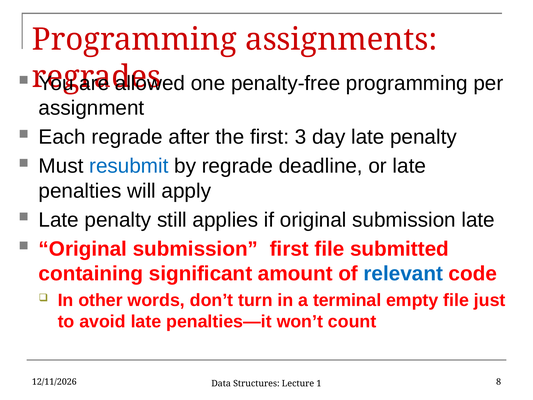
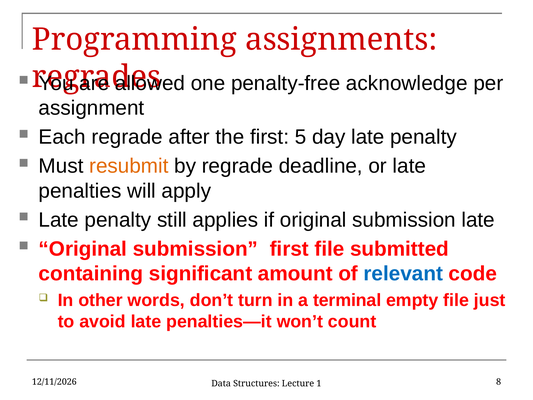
penalty-free programming: programming -> acknowledge (407, 83)
3: 3 -> 5 (301, 137)
resubmit colour: blue -> orange (129, 166)
